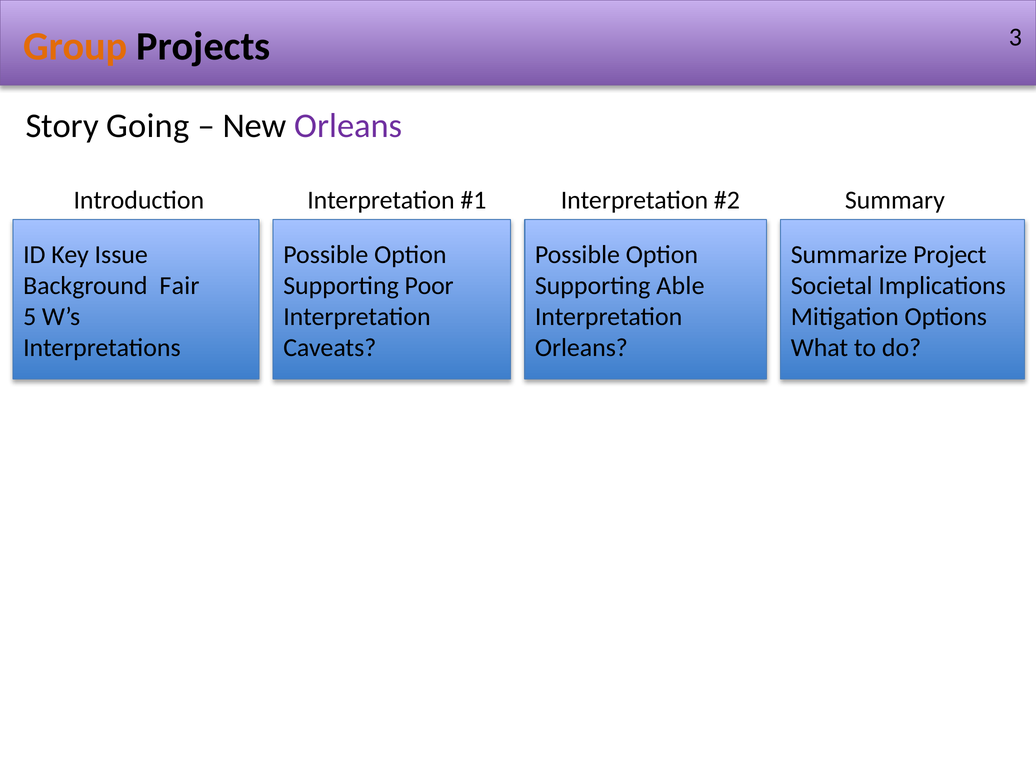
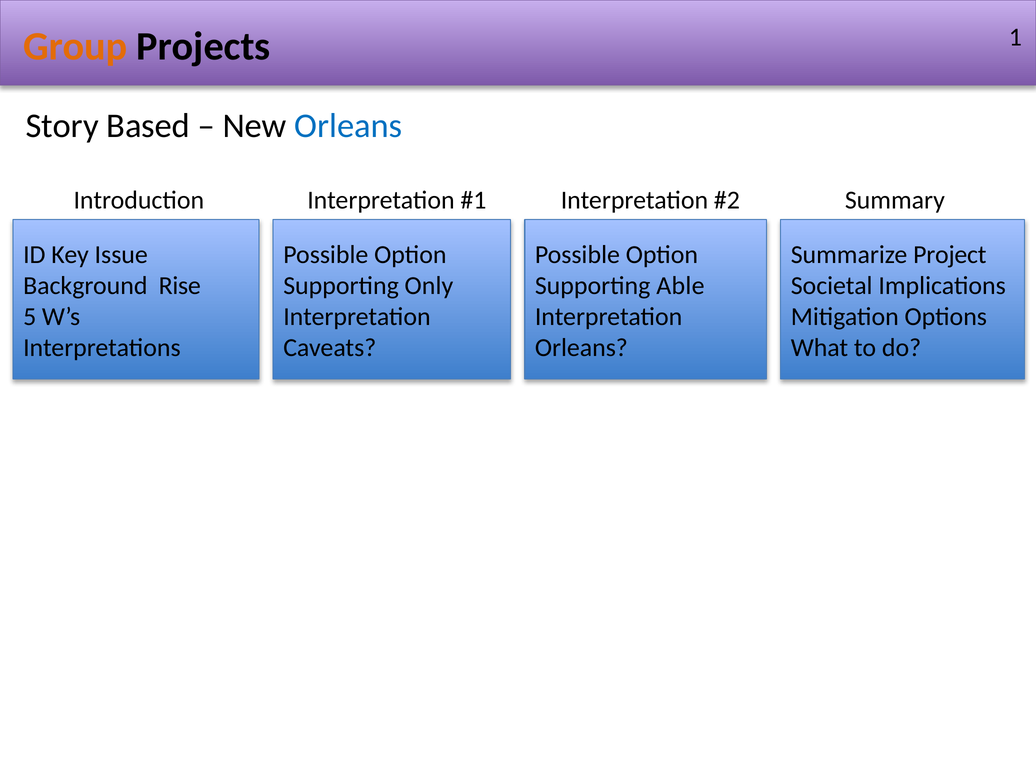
3: 3 -> 1 (1015, 37)
Going: Going -> Based (148, 126)
Orleans colour: purple -> blue (348, 126)
Fair: Fair -> Rise (180, 286)
Poor: Poor -> Only (429, 286)
